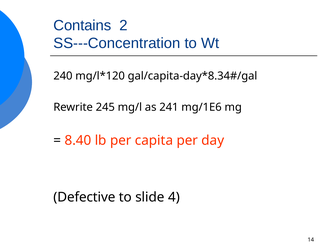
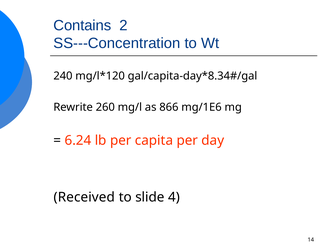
245: 245 -> 260 (105, 107)
241: 241 -> 866 (169, 107)
8.40: 8.40 -> 6.24 (78, 140)
Defective: Defective -> Received (84, 197)
